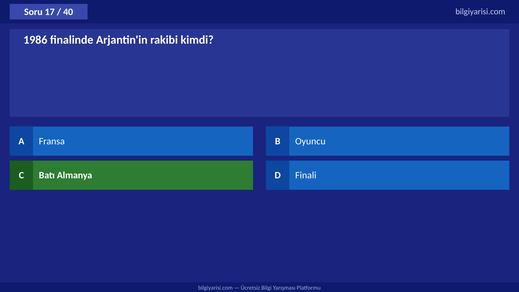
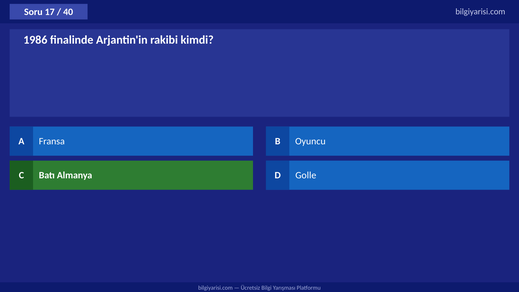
Finali: Finali -> Golle (306, 175)
